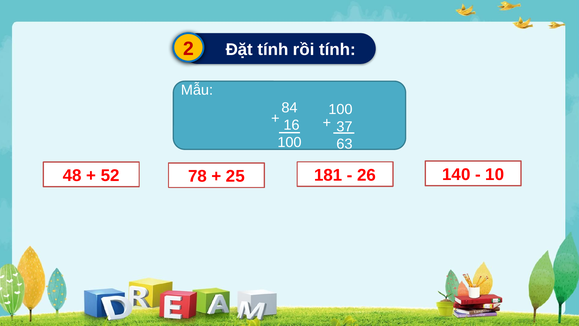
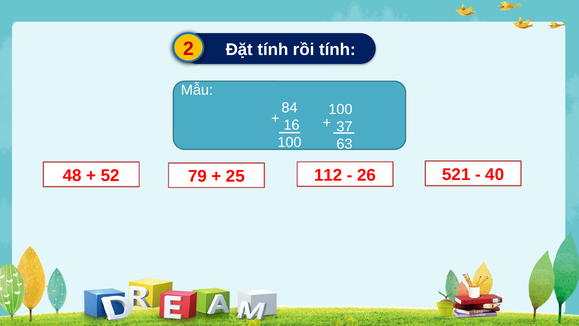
78: 78 -> 79 (197, 176)
181: 181 -> 112 (328, 175)
140: 140 -> 521 (456, 174)
10: 10 -> 40 (495, 174)
